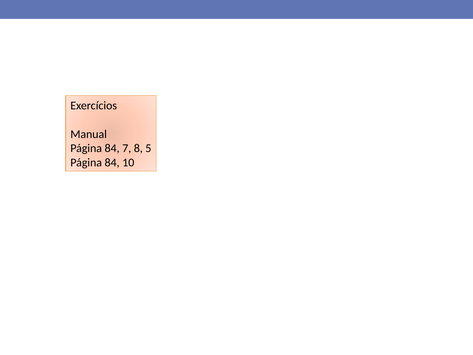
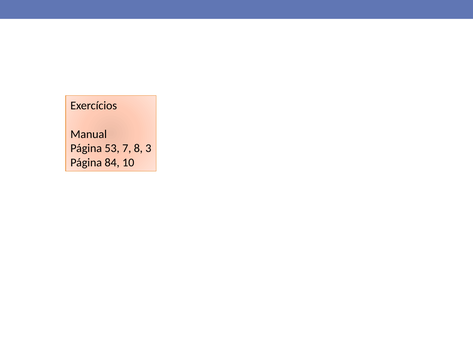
84: 84 -> 53 (112, 148)
5: 5 -> 3 (148, 148)
